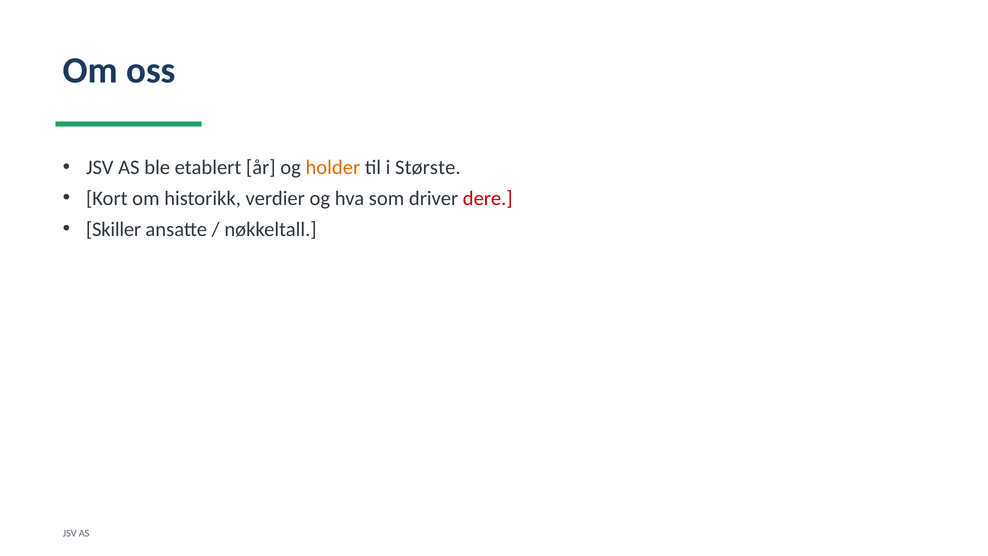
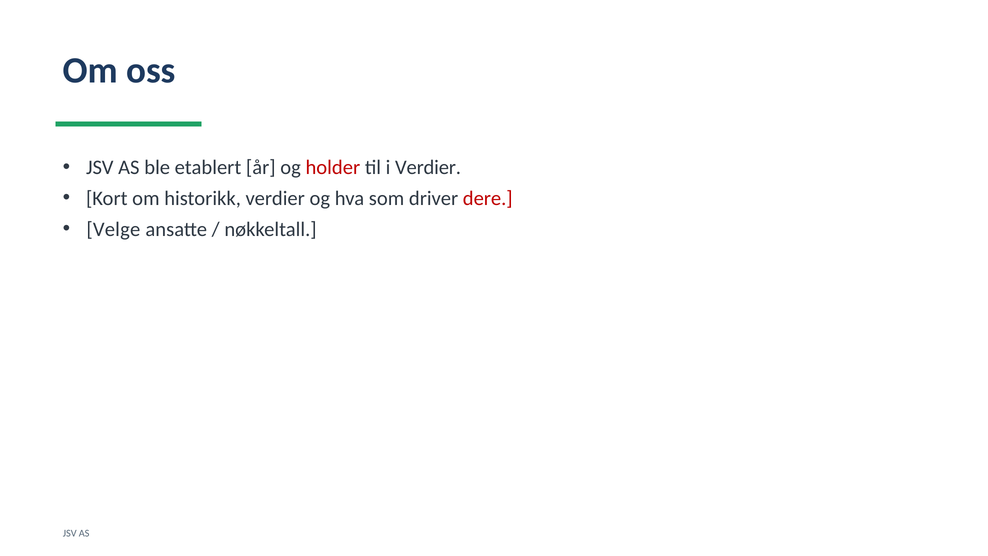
holder colour: orange -> red (333, 167)
i Største: Største -> Verdier (428, 167)
Skiller: Skiller -> Velge (113, 229)
